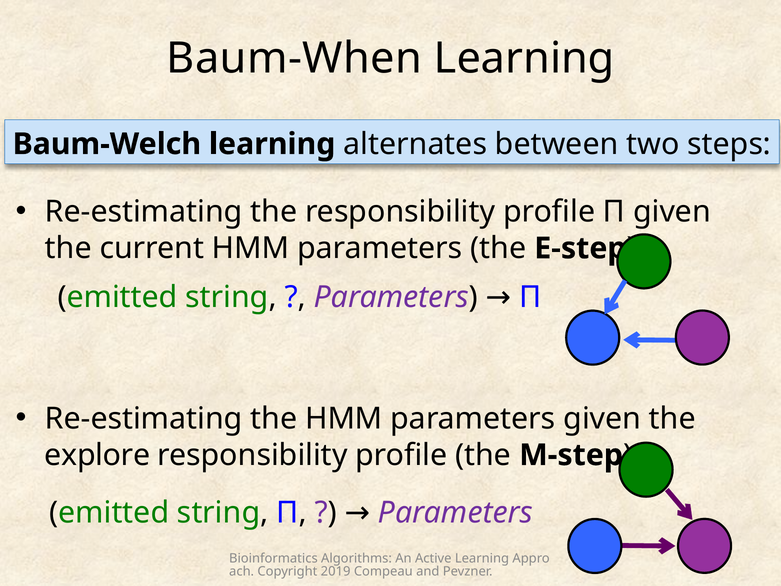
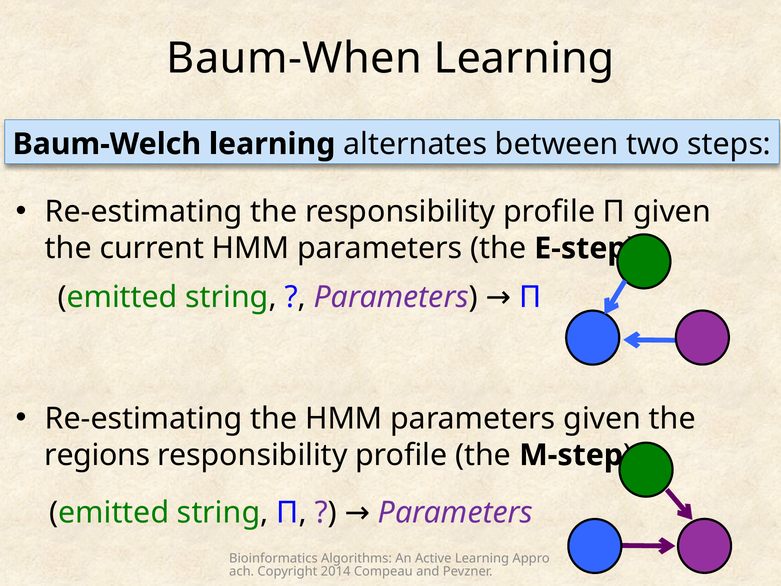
explore: explore -> regions (97, 455)
2019: 2019 -> 2014 (336, 571)
